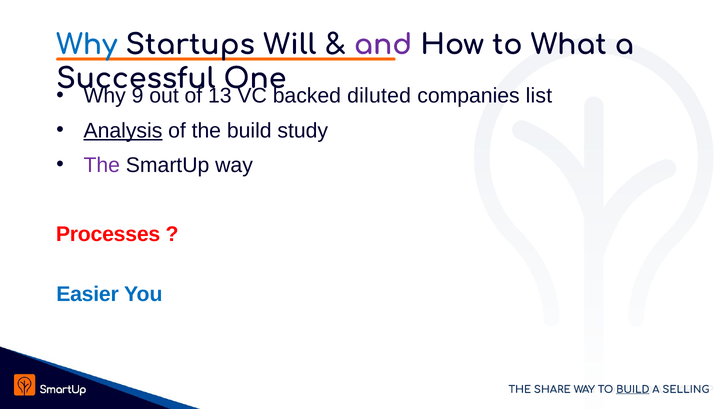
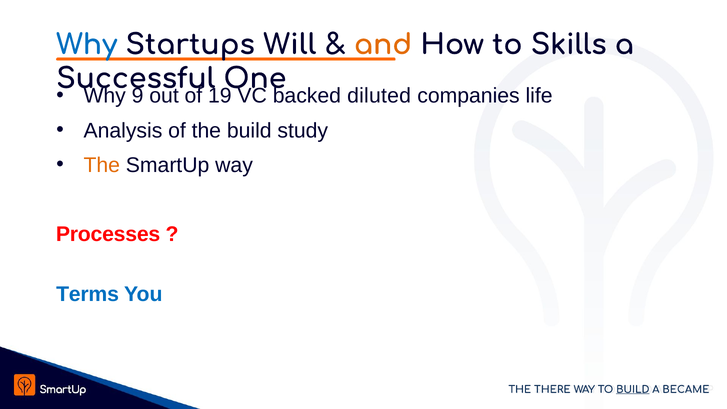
and colour: purple -> orange (383, 45)
What: What -> Skills (569, 45)
13: 13 -> 19 (220, 96)
list: list -> life (539, 96)
Analysis underline: present -> none (123, 130)
The colour: purple -> orange (102, 165)
Easier: Easier -> Terms (88, 294)
SHARE: SHARE -> THERE (552, 389)
SELLING: SELLING -> BECAME (686, 389)
